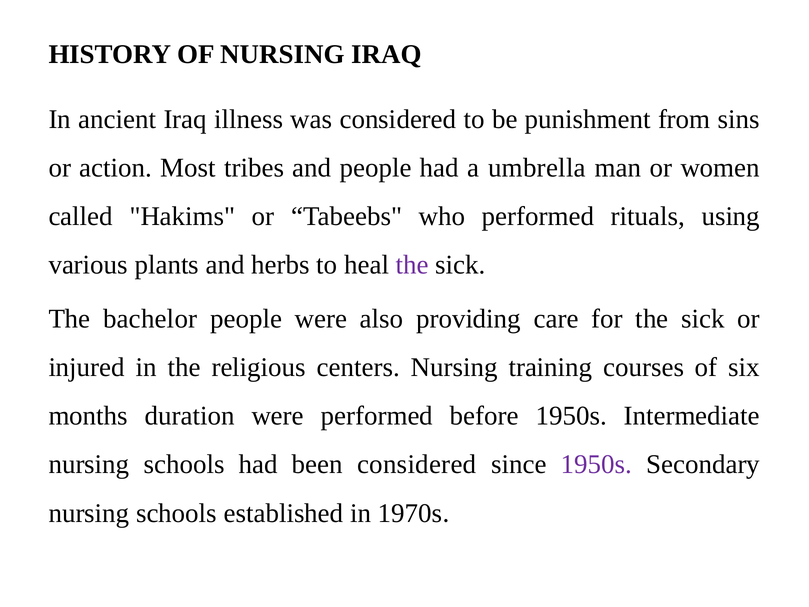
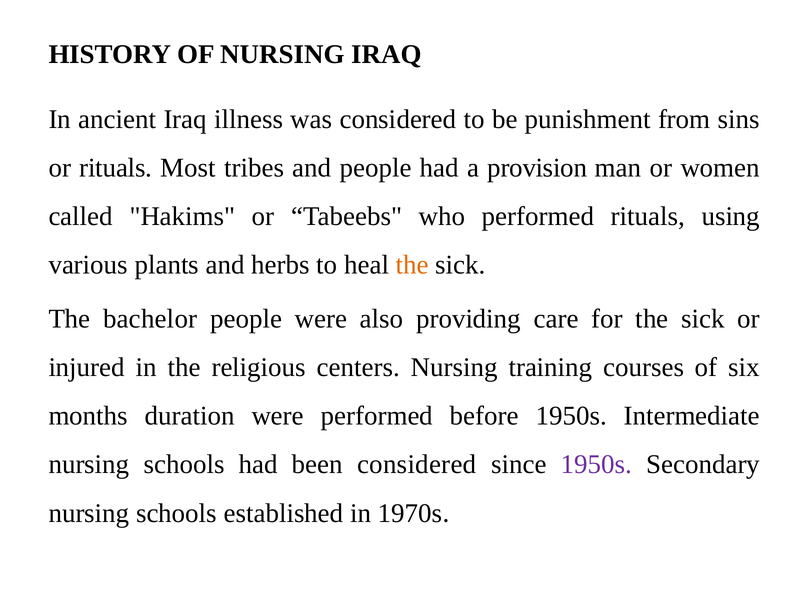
or action: action -> rituals (116, 168)
umbrella: umbrella -> provision (537, 168)
the colour: purple -> orange (412, 265)
